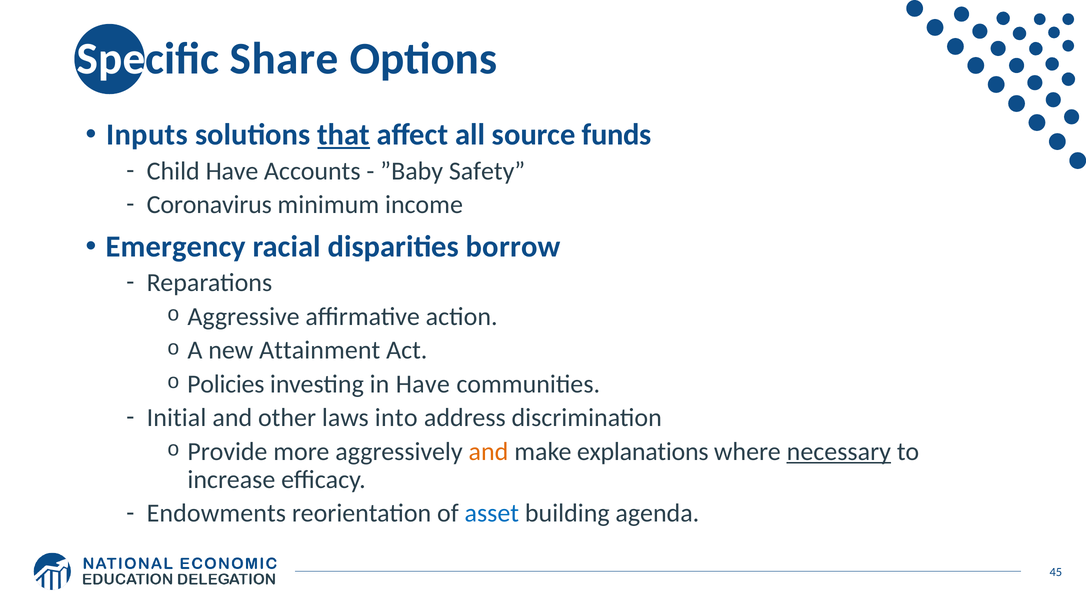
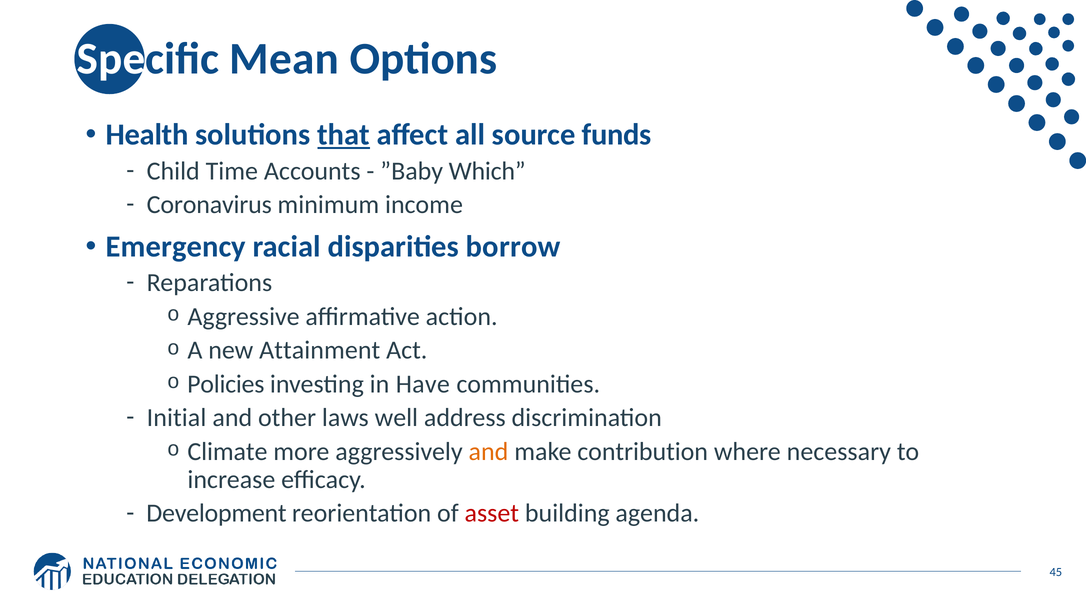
Share: Share -> Mean (284, 59)
Inputs: Inputs -> Health (147, 135)
Child Have: Have -> Time (232, 171)
Safety: Safety -> Which (487, 171)
into: into -> well (396, 418)
Provide: Provide -> Climate (227, 451)
explanations: explanations -> contribution (643, 451)
necessary underline: present -> none (839, 451)
Endowments: Endowments -> Development (217, 513)
asset colour: blue -> red (492, 513)
